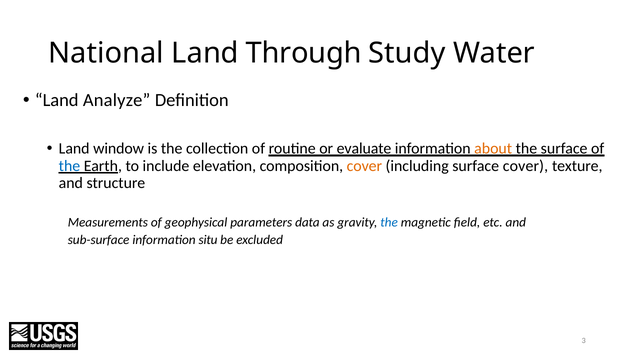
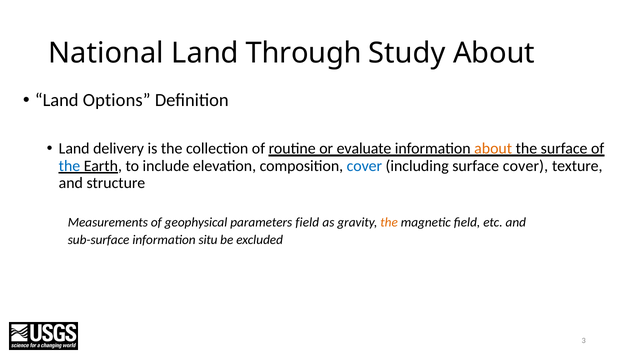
Study Water: Water -> About (494, 53)
Analyze: Analyze -> Options (117, 100)
window: window -> delivery (119, 149)
cover colour: orange -> blue (364, 166)
parameters data: data -> field (307, 222)
the colour: blue -> orange (389, 222)
